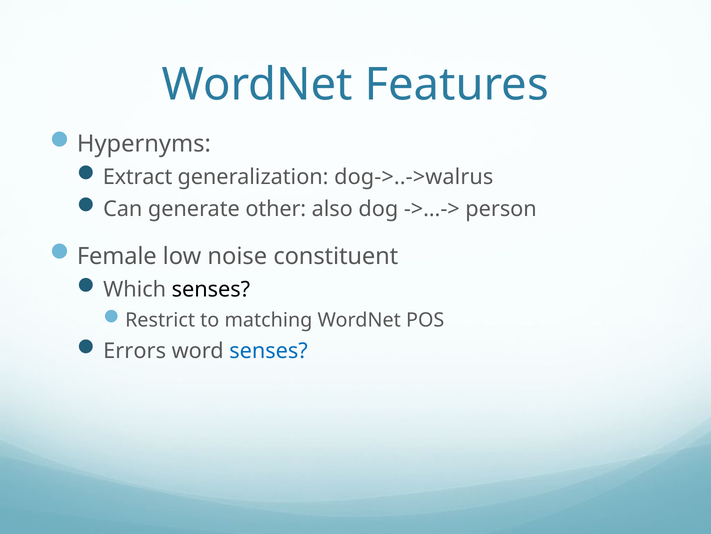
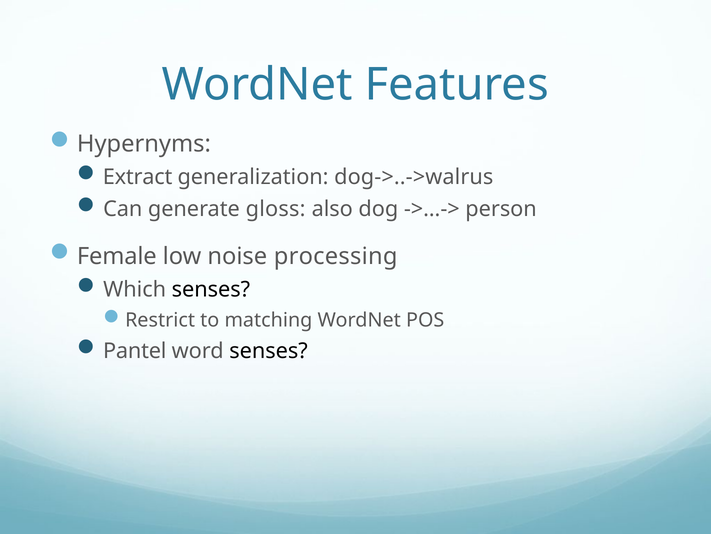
other: other -> gloss (276, 209)
constituent: constituent -> processing (336, 256)
Errors: Errors -> Pantel (135, 351)
senses colour: blue -> black (269, 351)
